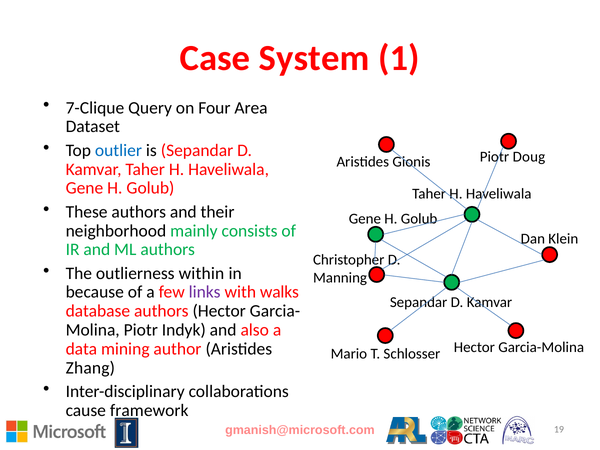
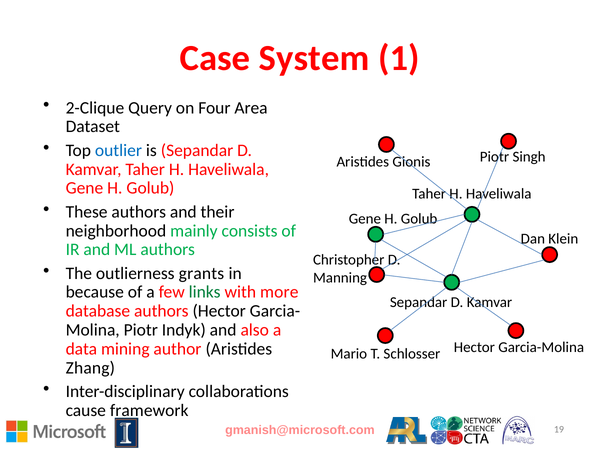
7-Clique: 7-Clique -> 2-Clique (95, 108)
Doug: Doug -> Singh (529, 157)
within: within -> grants (201, 273)
links colour: purple -> green (205, 292)
walks: walks -> more (279, 292)
